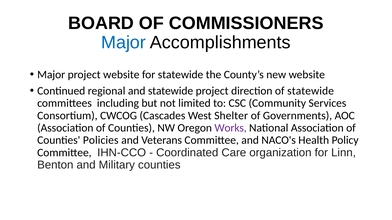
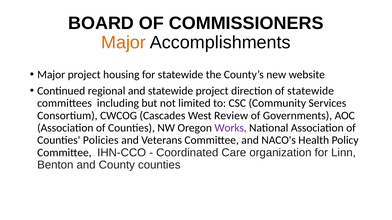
Major colour: blue -> orange (124, 43)
project website: website -> housing (121, 75)
Shelter: Shelter -> Review (231, 116)
Military: Military -> County (117, 165)
